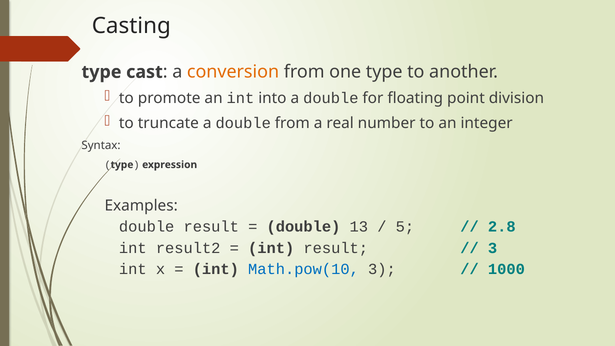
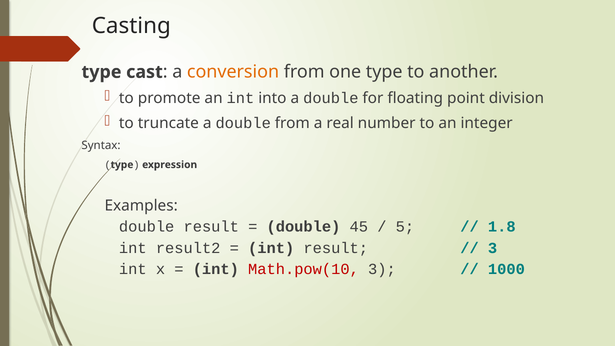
13: 13 -> 45 (359, 227)
2.8: 2.8 -> 1.8 (502, 227)
Math.pow(10 colour: blue -> red (303, 269)
